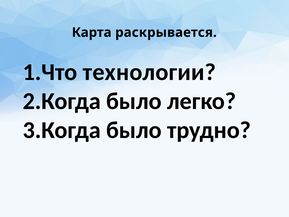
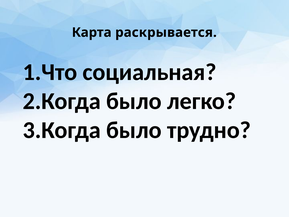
технологии: технологии -> социальная (149, 72)
